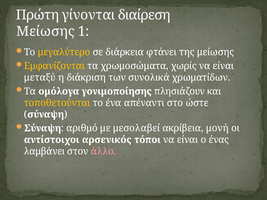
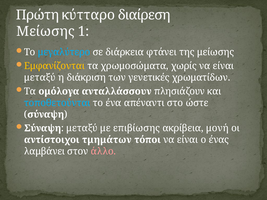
γίνονται: γίνονται -> κύτταρο (89, 15)
μεγαλύτερο colour: yellow -> light blue (64, 52)
συνολικά: συνολικά -> γενετικές (149, 78)
γονιμοποίησης: γονιμοποίησης -> ανταλλάσσουν (117, 91)
τοποθετούνται colour: yellow -> light blue (57, 103)
Σύναψη αριθμό: αριθμό -> μεταξύ (82, 128)
μεσολαβεί: μεσολαβεί -> επιβίωσης (136, 128)
αρσενικός: αρσενικός -> τμημάτων (107, 140)
